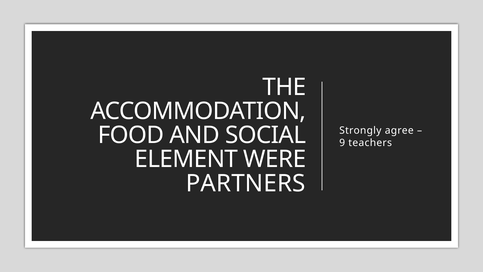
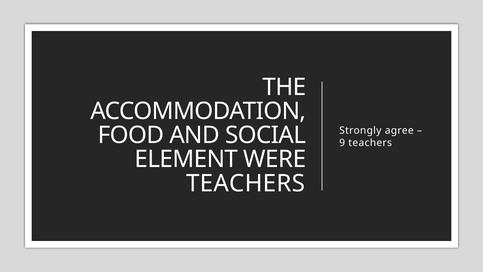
PARTNERS: PARTNERS -> TEACHERS (246, 183)
